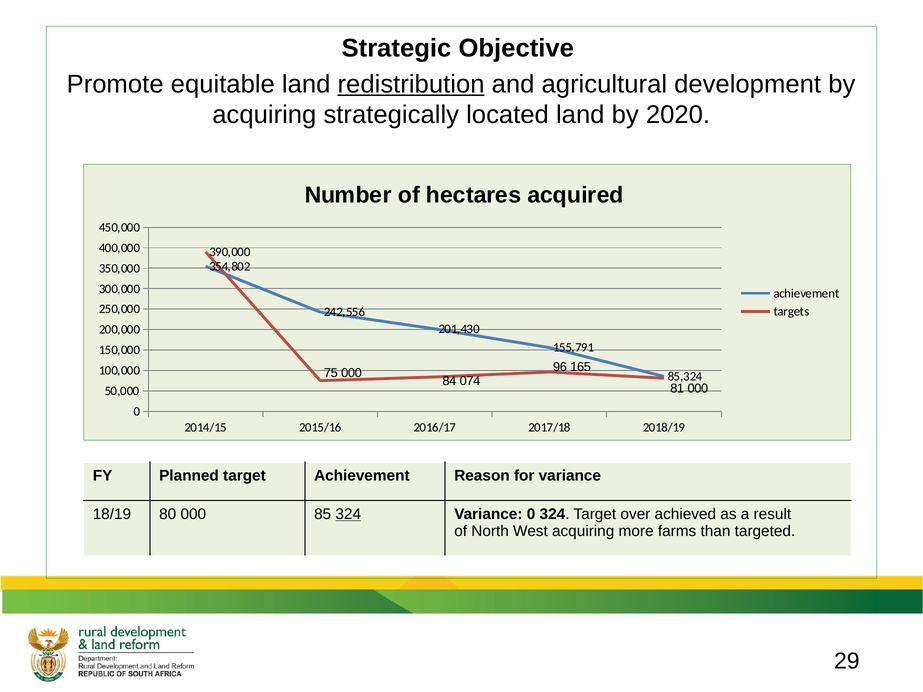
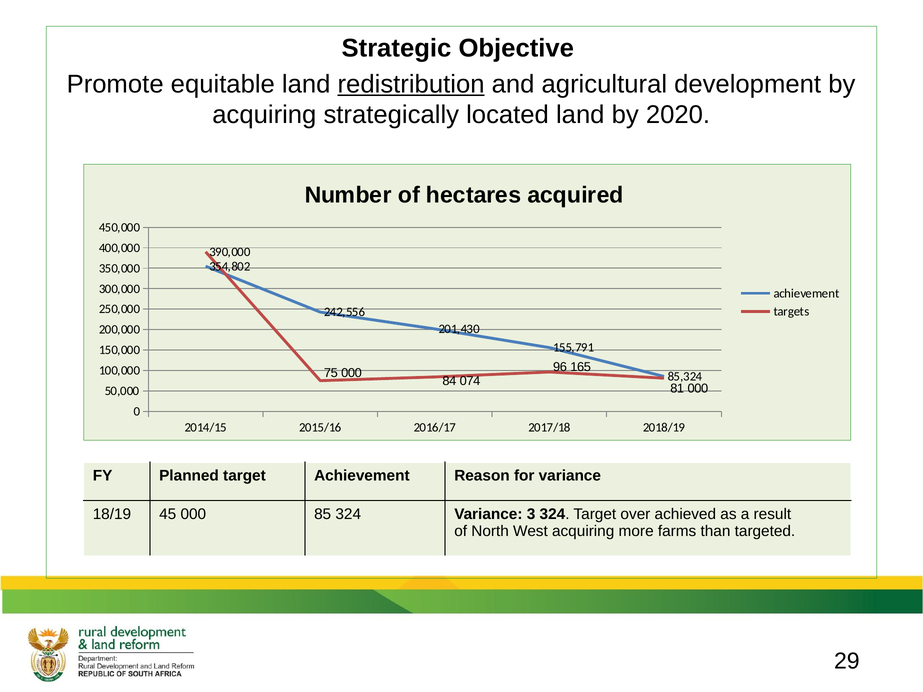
80: 80 -> 45 (168, 514)
324 underline: present -> none (348, 514)
Variance 0: 0 -> 3 (531, 514)
